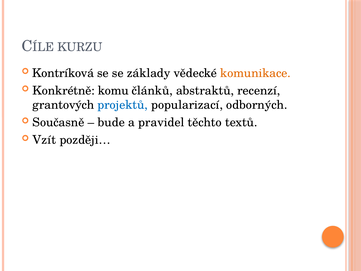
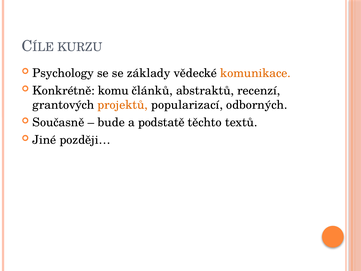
Kontríková: Kontríková -> Psychology (63, 73)
projektů colour: blue -> orange (123, 105)
pravidel: pravidel -> podstatě (161, 122)
Vzít: Vzít -> Jiné (44, 140)
